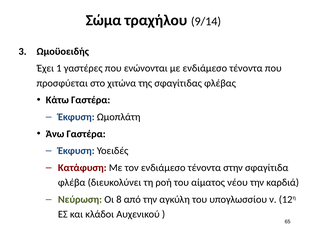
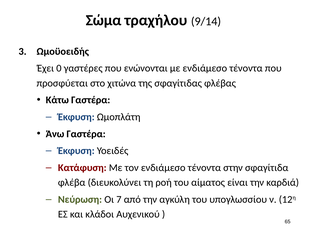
1: 1 -> 0 (59, 68)
νέου: νέου -> είναι (238, 182)
8: 8 -> 7 (119, 199)
